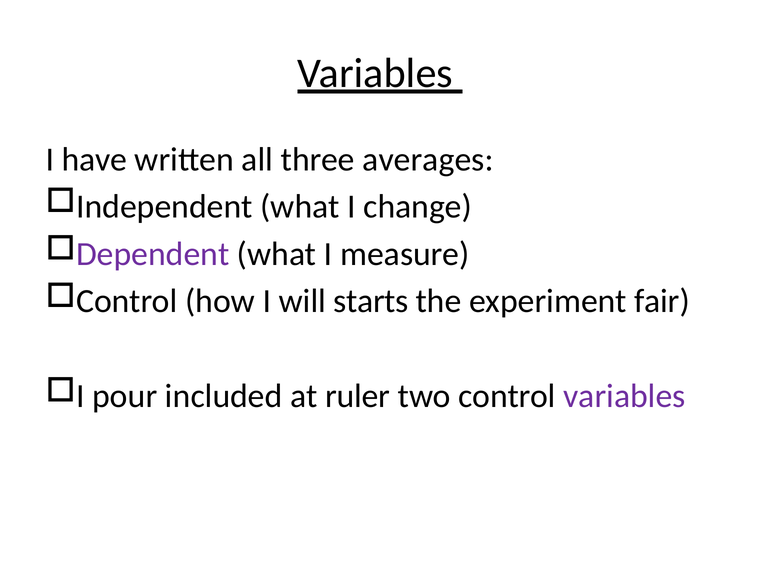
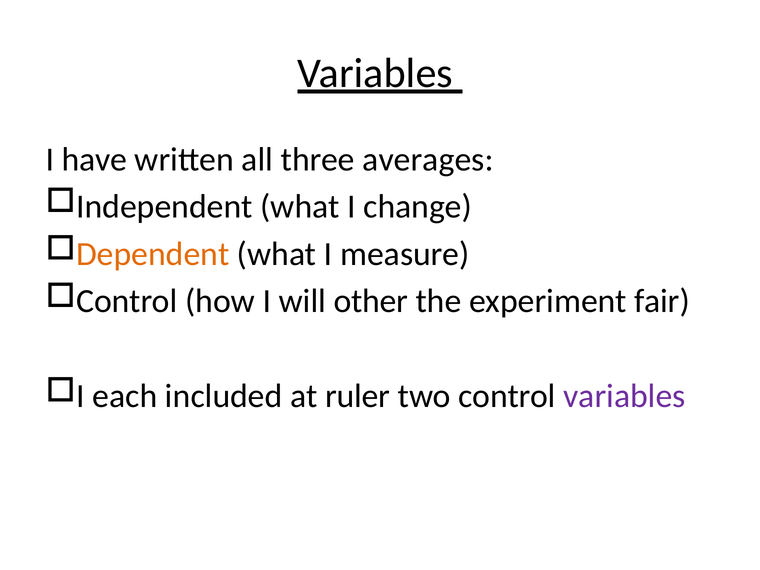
Dependent colour: purple -> orange (153, 254)
starts: starts -> other (371, 301)
pour: pour -> each (125, 396)
